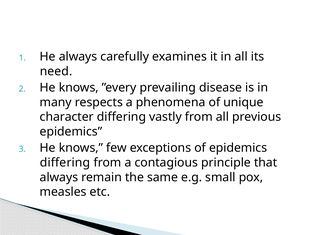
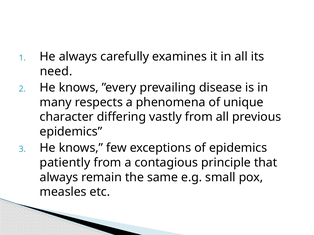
differing: differing -> patiently (65, 163)
